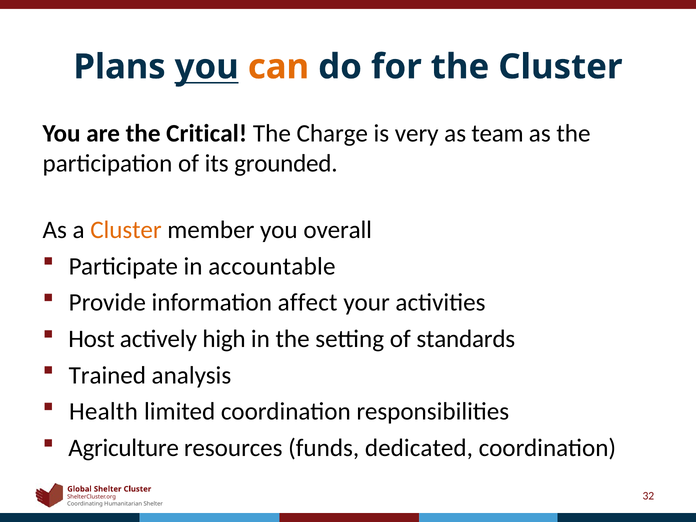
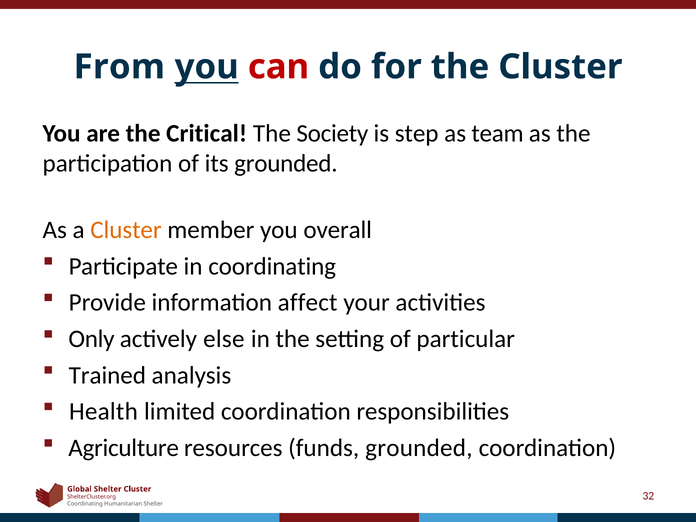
Plans: Plans -> From (119, 67)
can colour: orange -> red (279, 67)
Charge: Charge -> Society (332, 133)
very: very -> step (417, 133)
in accountable: accountable -> coordinating (272, 266)
Host: Host -> Only (91, 339)
high: high -> else (224, 339)
standards: standards -> particular (466, 339)
funds dedicated: dedicated -> grounded (419, 448)
